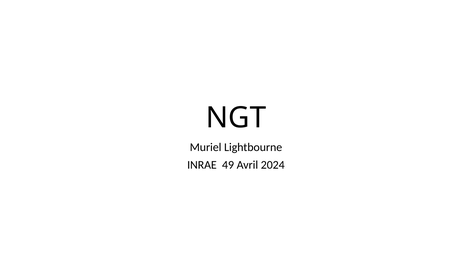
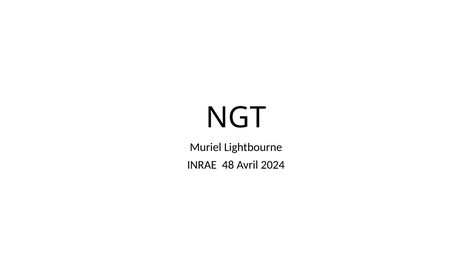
49: 49 -> 48 (228, 165)
